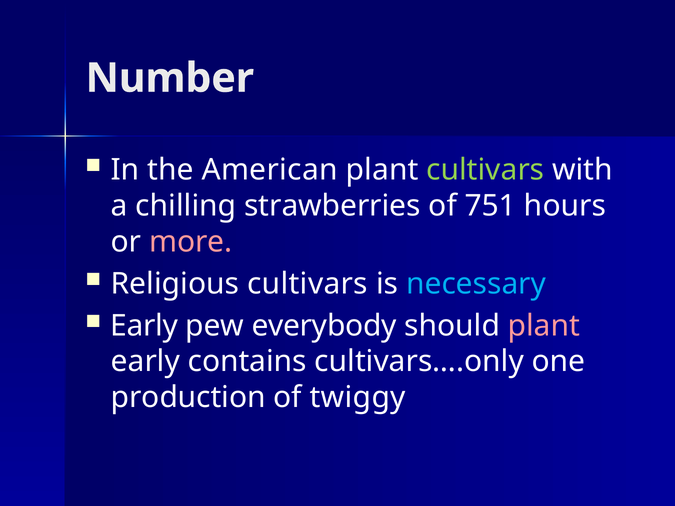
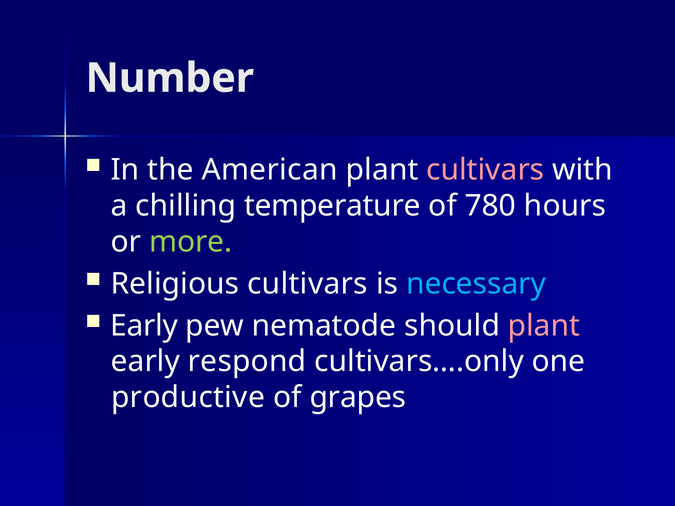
cultivars colour: light green -> pink (485, 170)
strawberries: strawberries -> temperature (332, 206)
751: 751 -> 780 (490, 206)
more colour: pink -> light green (191, 242)
everybody: everybody -> nematode (324, 326)
contains: contains -> respond (247, 362)
production: production -> productive (188, 398)
twiggy: twiggy -> grapes (358, 398)
